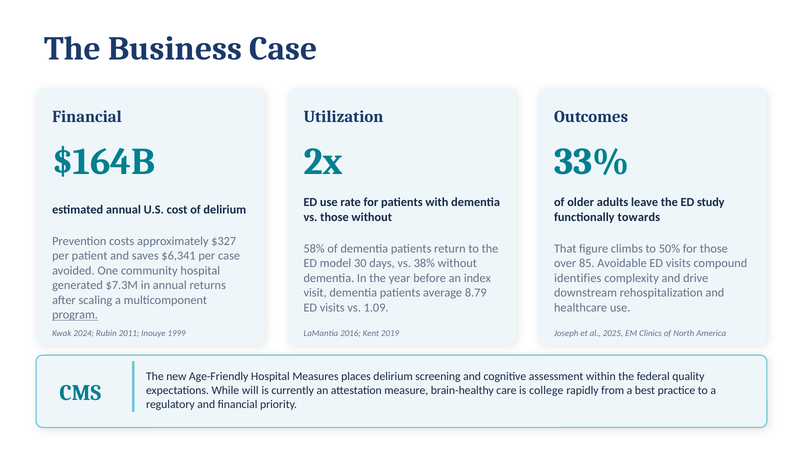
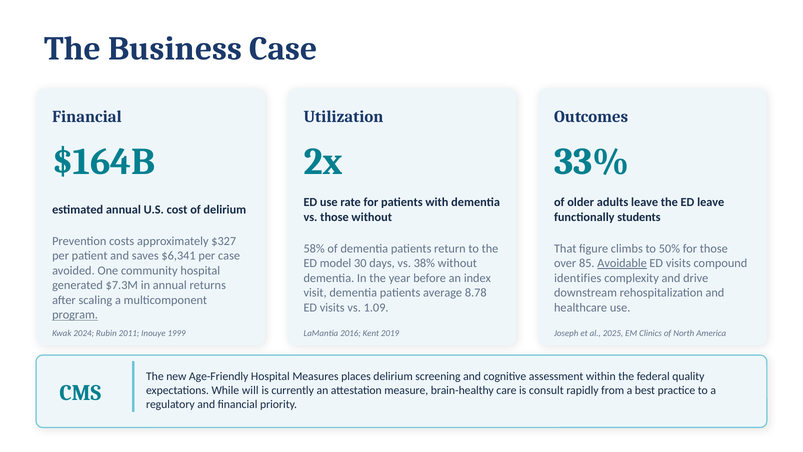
ED study: study -> leave (711, 202)
towards: towards -> students (639, 217)
Avoidable underline: none -> present (622, 263)
8.79: 8.79 -> 8.78 (476, 293)
college: college -> consult (546, 390)
